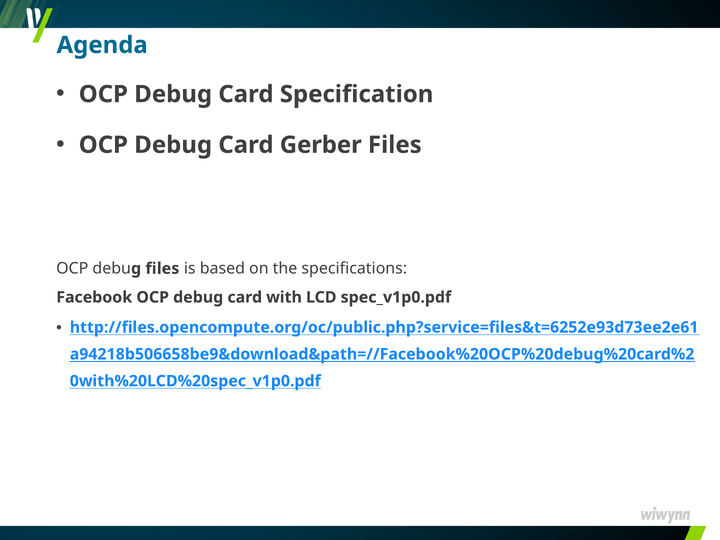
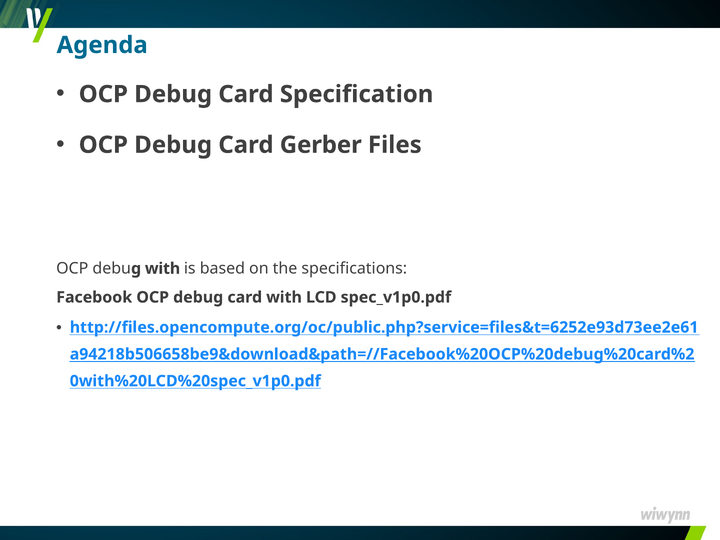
debug files: files -> with (163, 269)
